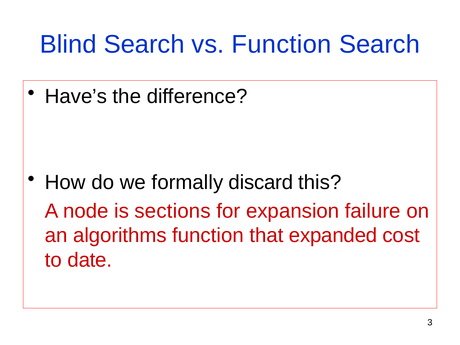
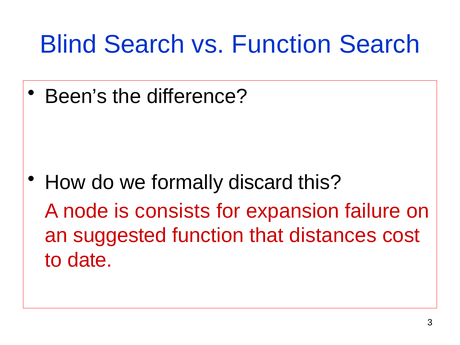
Have’s: Have’s -> Been’s (76, 96)
sections: sections -> consists (173, 211)
algorithms: algorithms -> suggested (120, 236)
expanded: expanded -> distances (333, 236)
